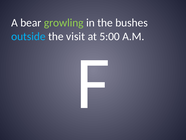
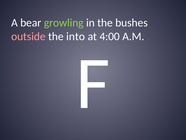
outside colour: light blue -> pink (28, 36)
visit: visit -> into (76, 36)
5:00: 5:00 -> 4:00 (110, 36)
